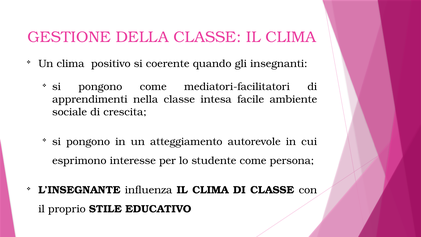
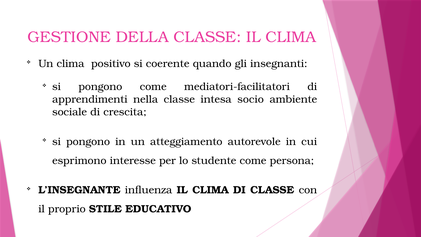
facile: facile -> socio (251, 99)
